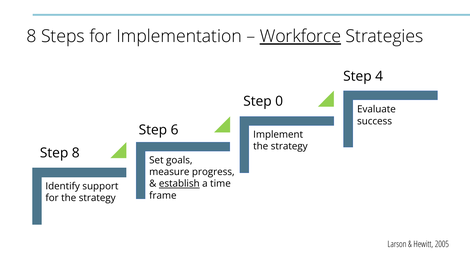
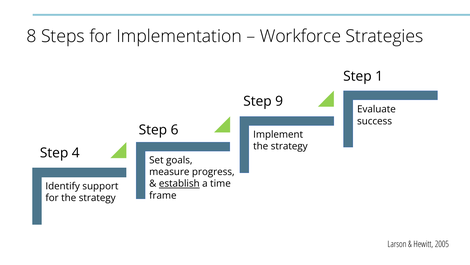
Workforce underline: present -> none (300, 36)
4: 4 -> 1 (379, 76)
0: 0 -> 9 (279, 101)
Step 8: 8 -> 4 (76, 153)
